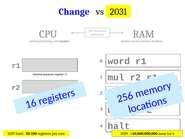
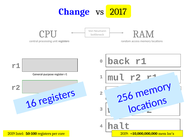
2031: 2031 -> 2017 (118, 12)
word: word -> back (119, 61)
